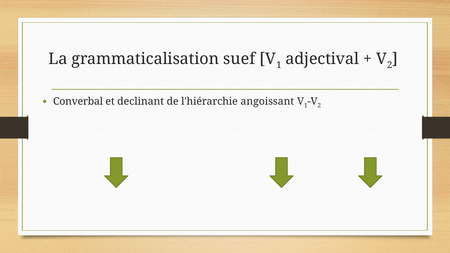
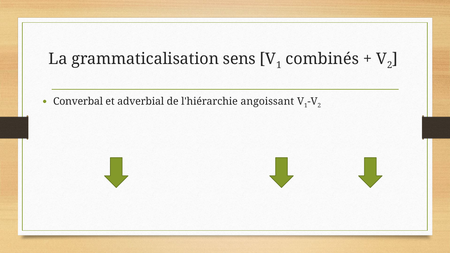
suef: suef -> sens (239, 59)
adjectival: adjectival -> combinés (322, 59)
declinant: declinant -> adverbial (141, 101)
